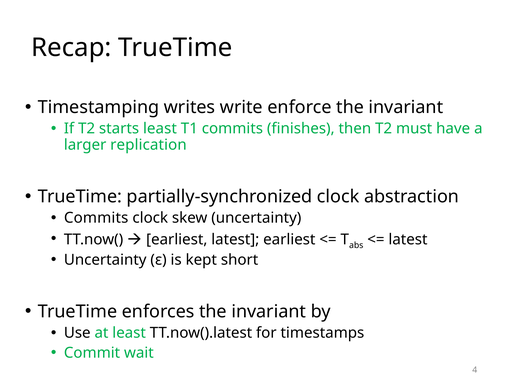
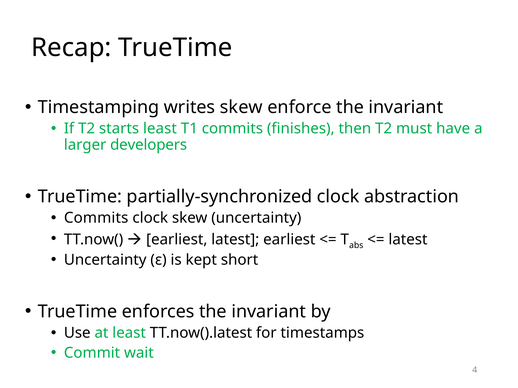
writes write: write -> skew (241, 107)
replication: replication -> developers (149, 145)
